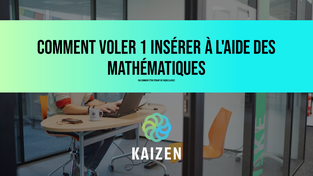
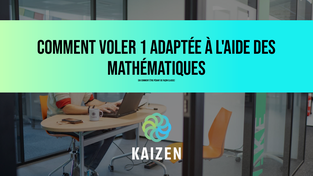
insérer: insérer -> adaptée (176, 47)
